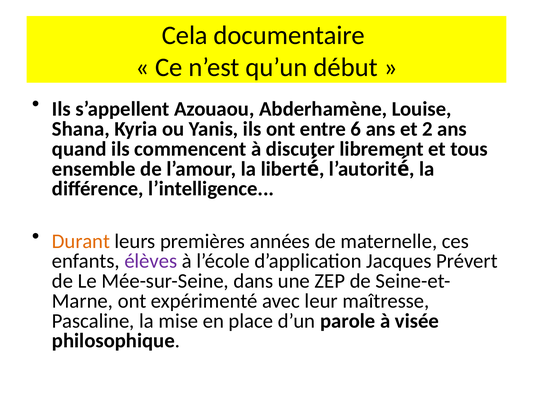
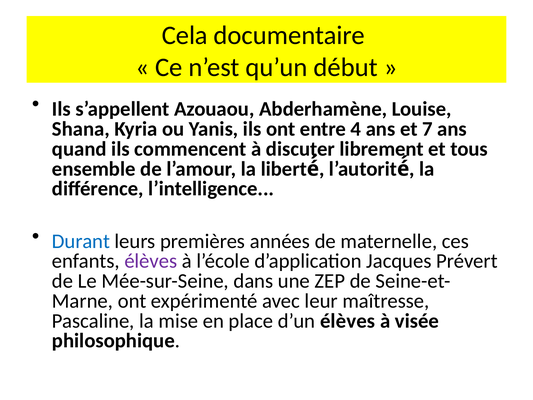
6: 6 -> 4 (356, 129)
2: 2 -> 7 (427, 129)
Durant colour: orange -> blue (81, 241)
d’un parole: parole -> élèves (348, 321)
